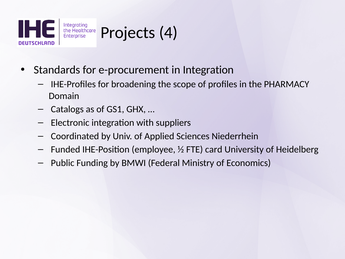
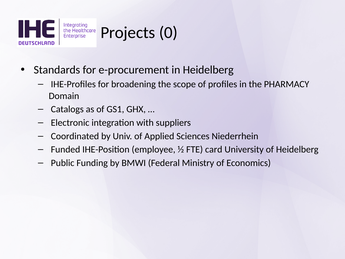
4: 4 -> 0 (168, 33)
in Integration: Integration -> Heidelberg (208, 70)
